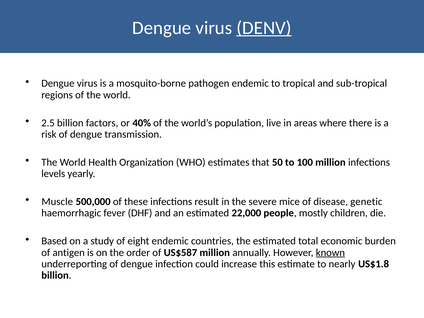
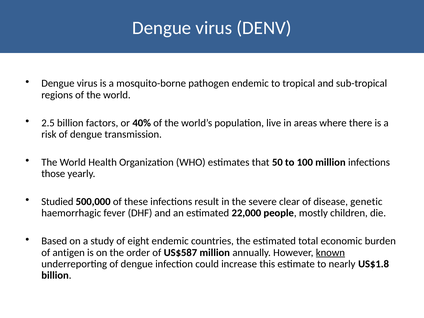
DENV underline: present -> none (264, 28)
levels: levels -> those (53, 174)
Muscle: Muscle -> Studied (57, 202)
mice: mice -> clear (290, 202)
